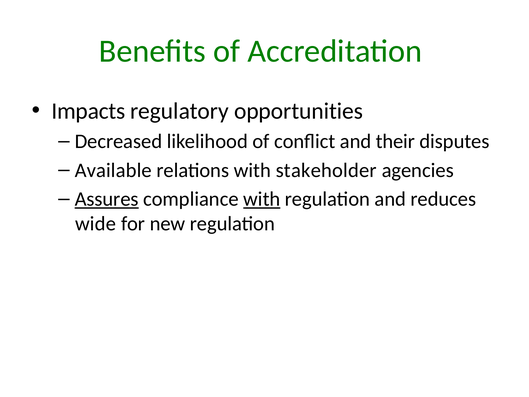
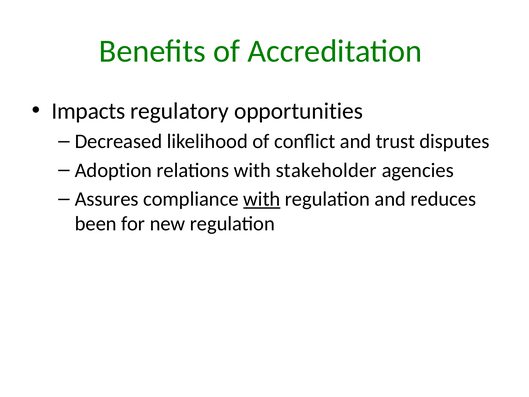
their: their -> trust (395, 141)
Available: Available -> Adoption (113, 170)
Assures underline: present -> none (107, 199)
wide: wide -> been (96, 224)
